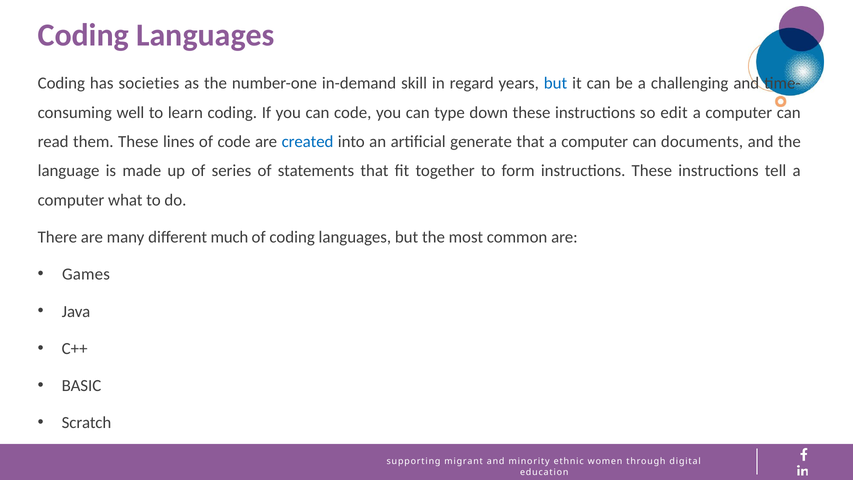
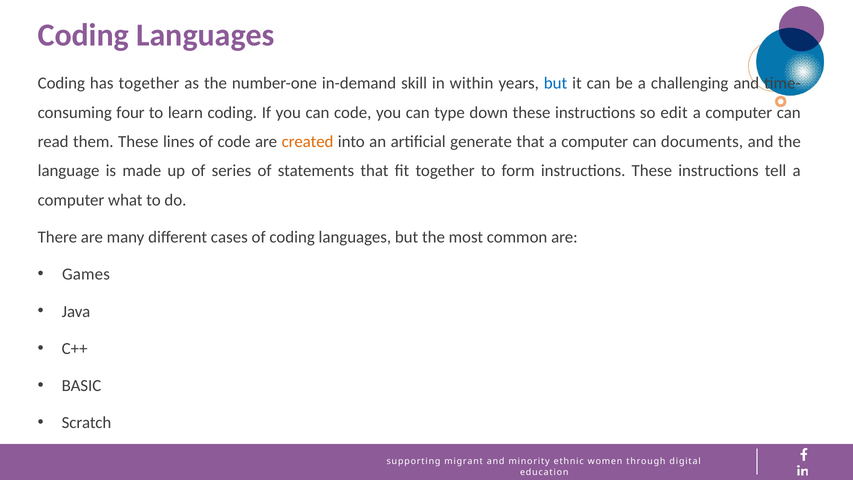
has societies: societies -> together (149, 83)
regard: regard -> within (472, 83)
well: well -> four (130, 113)
created colour: blue -> orange (308, 142)
much: much -> cases (229, 237)
